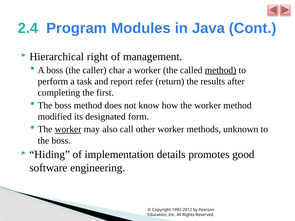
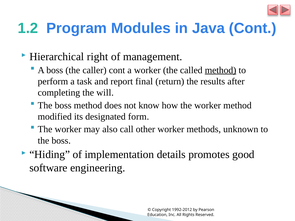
2.4: 2.4 -> 1.2 (28, 28)
caller char: char -> cont (117, 70)
refer: refer -> final (144, 81)
first: first -> will (105, 93)
worker underline: present -> none (68, 129)
